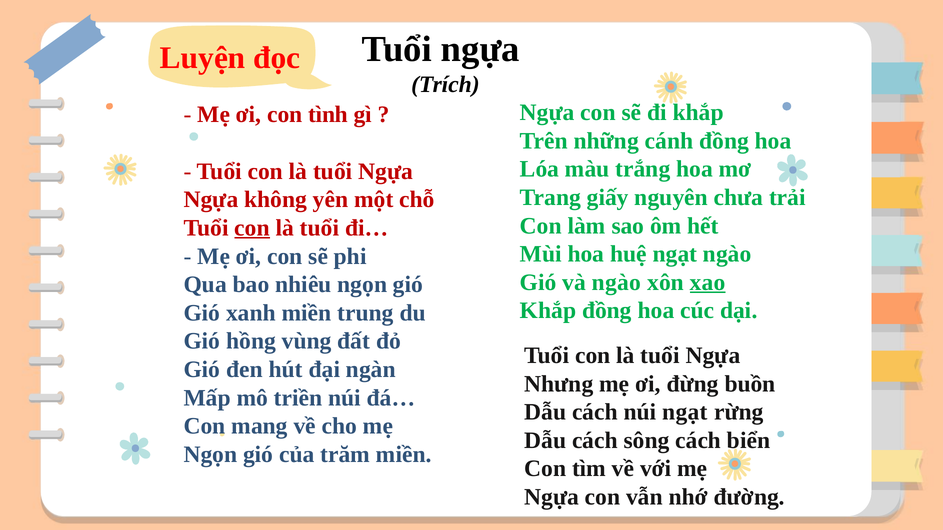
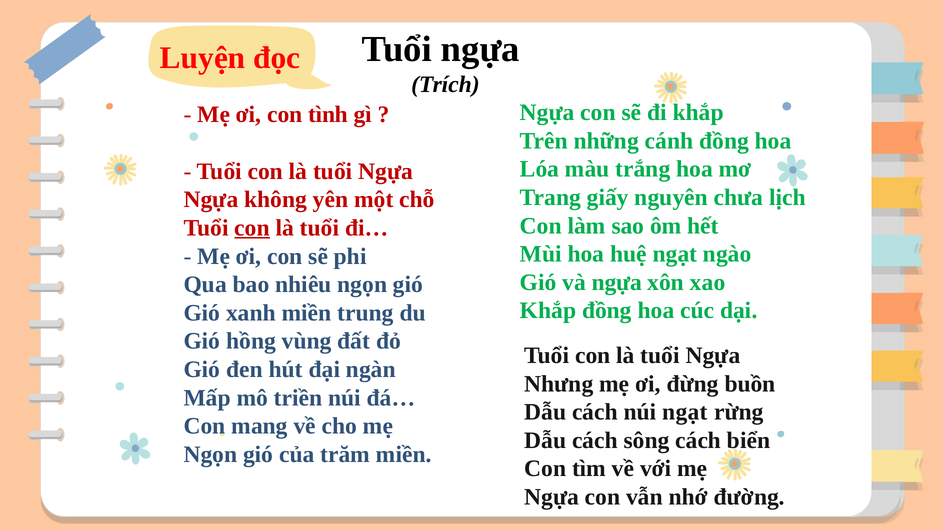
trải: trải -> lịch (787, 198)
và ngào: ngào -> ngựa (617, 283)
xao underline: present -> none (708, 283)
